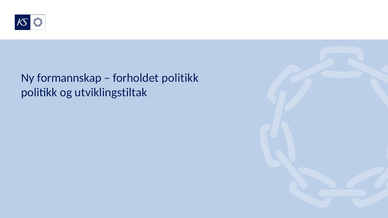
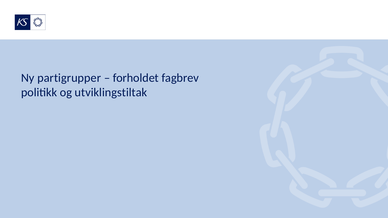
formannskap: formannskap -> partigrupper (69, 78)
forholdet politikk: politikk -> fagbrev (180, 78)
